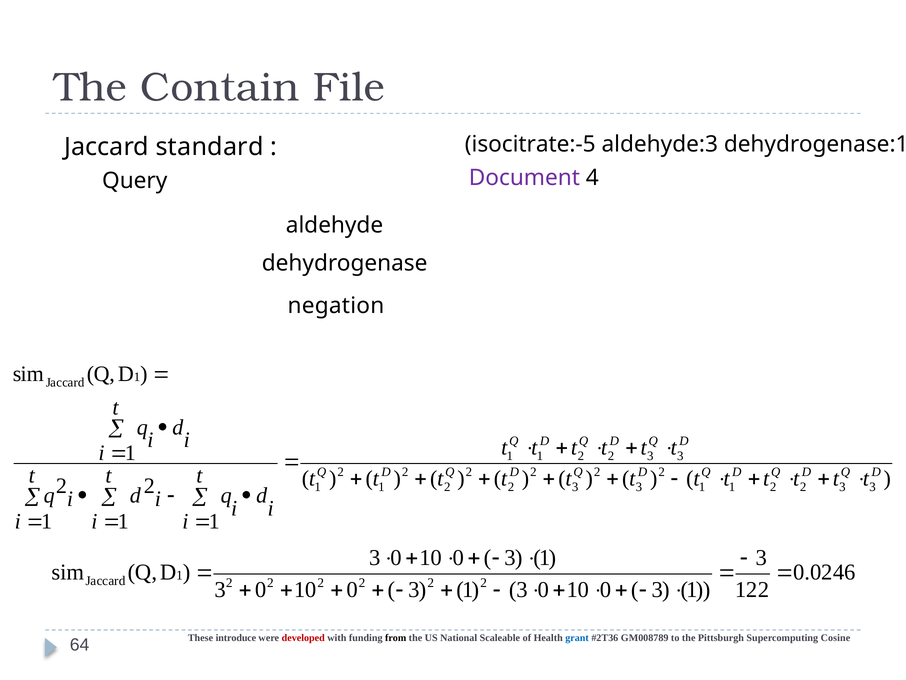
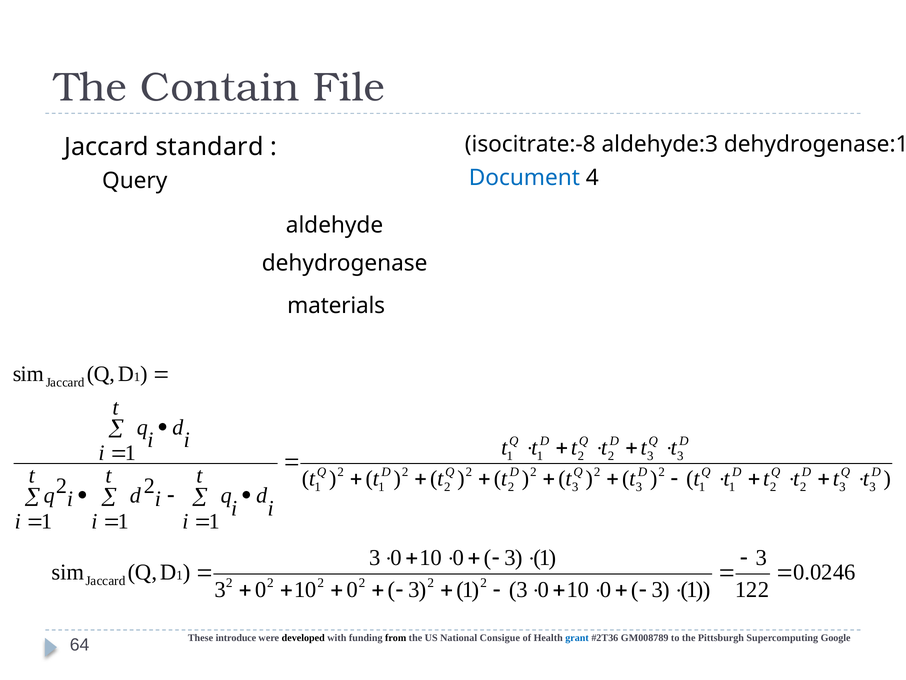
isocitrate:-5: isocitrate:-5 -> isocitrate:-8 (530, 144)
Document colour: purple -> blue (524, 178)
negation: negation -> materials (336, 306)
developed colour: red -> black (303, 637)
Scaleable: Scaleable -> Consigue (500, 637)
Cosine: Cosine -> Google (836, 637)
